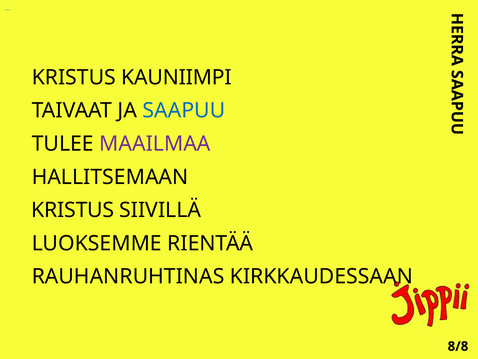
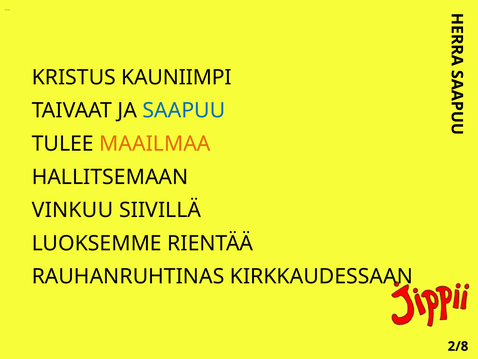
MAAILMAA colour: purple -> orange (155, 144)
KRISTUS: KRISTUS -> VINKUU (73, 210)
8/8: 8/8 -> 2/8 (458, 346)
